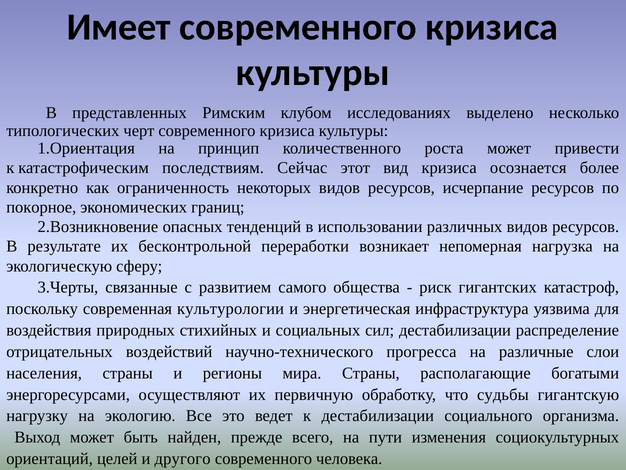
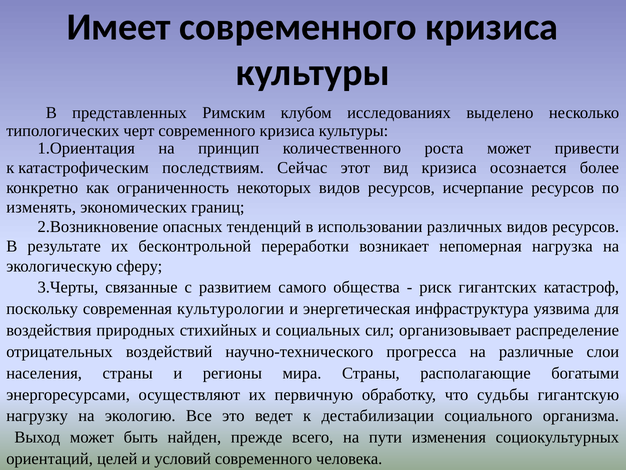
покорное: покорное -> изменять (41, 207)
сил дестабилизации: дестабилизации -> организовывает (455, 330)
другого: другого -> условий (183, 458)
